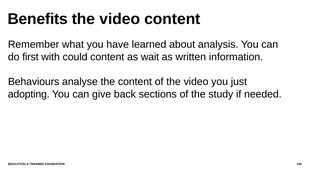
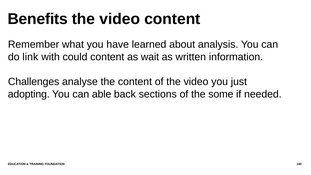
first: first -> link (30, 57)
Behaviours: Behaviours -> Challenges (34, 82)
give: give -> able (102, 94)
study: study -> some (221, 94)
